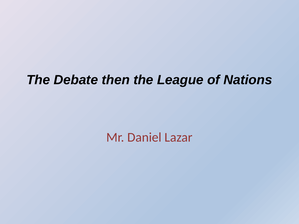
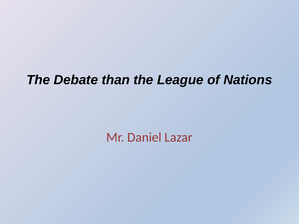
then: then -> than (116, 80)
